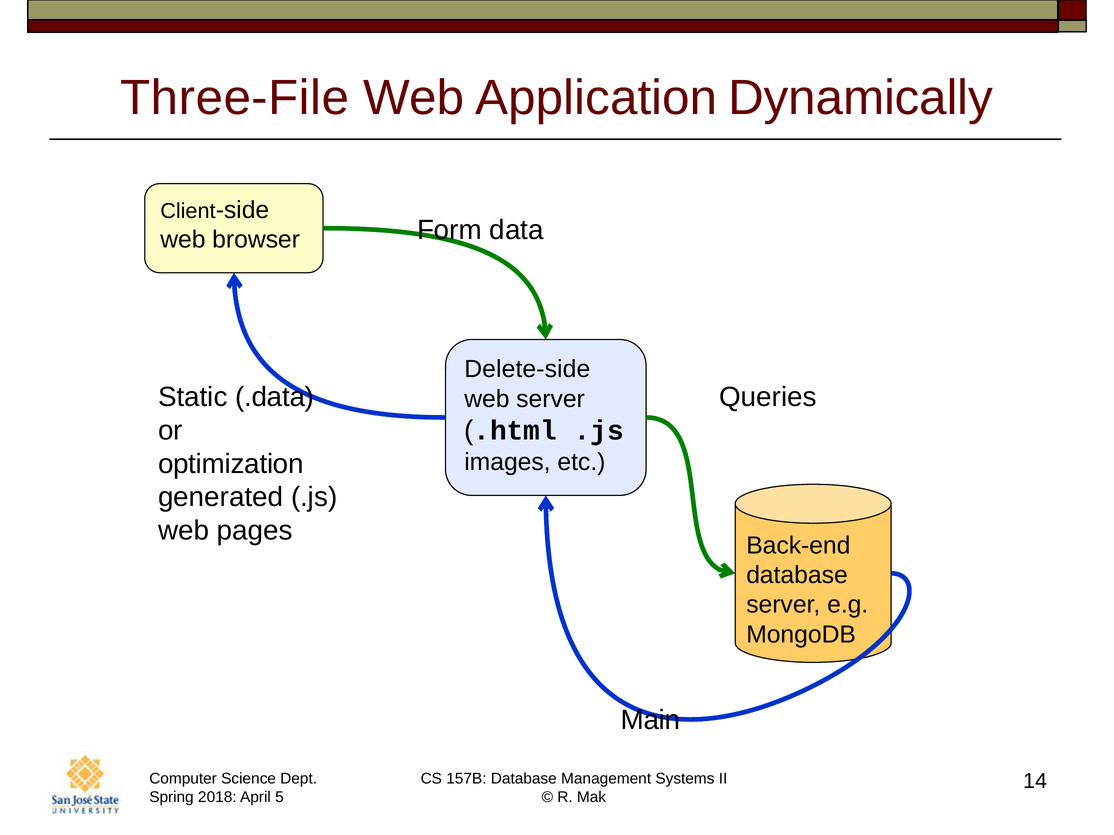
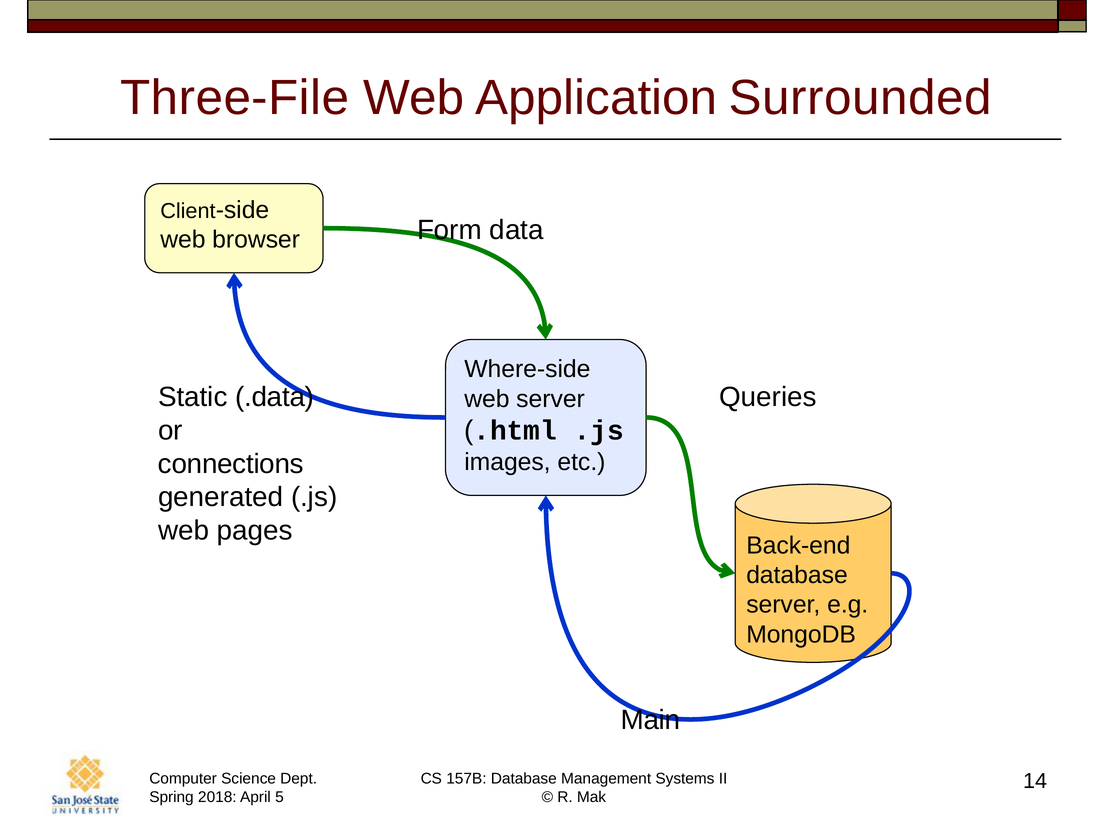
Dynamically: Dynamically -> Surrounded (860, 98)
Delete-side: Delete-side -> Where-side (527, 369)
optimization: optimization -> connections (231, 464)
